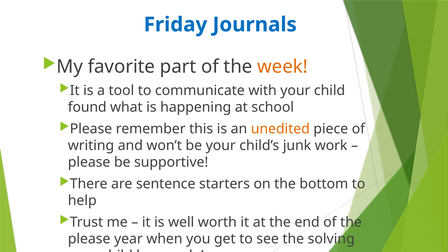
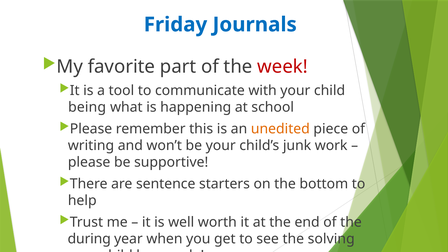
week colour: orange -> red (283, 67)
found: found -> being (87, 107)
please: please -> during (89, 239)
